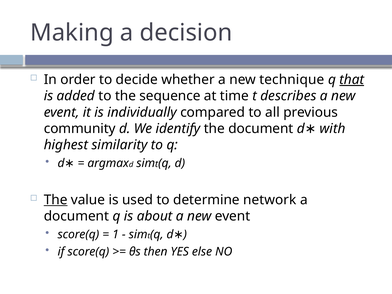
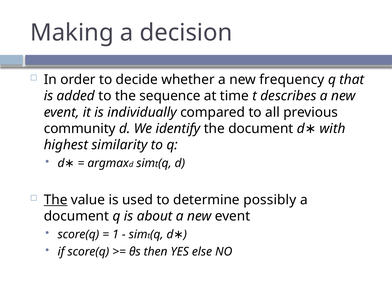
technique: technique -> frequency (292, 80)
that underline: present -> none (352, 80)
network: network -> possibly (270, 200)
